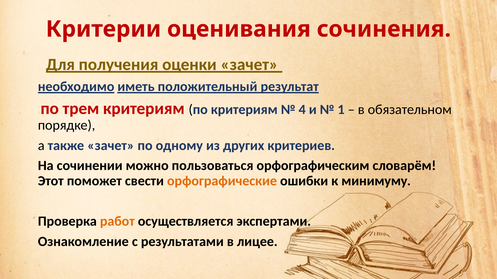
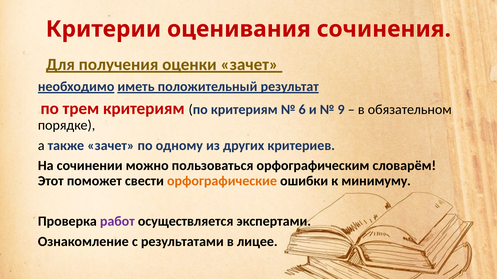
4: 4 -> 6 (302, 110)
1: 1 -> 9 (341, 110)
работ colour: orange -> purple (117, 222)
